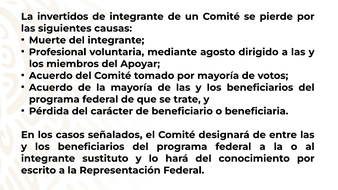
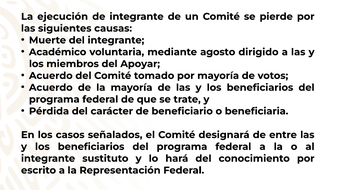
invertidos: invertidos -> ejecución (63, 17)
Profesional: Profesional -> Académico (58, 52)
